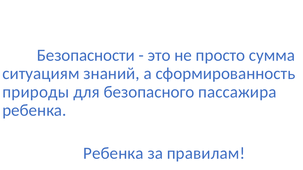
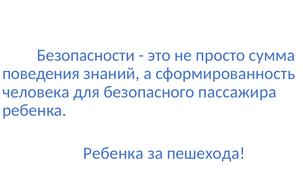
ситуациям: ситуациям -> поведения (41, 74)
природы: природы -> человека (36, 92)
правилам: правилам -> пешехода (206, 154)
